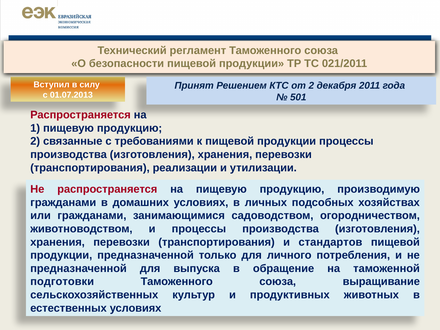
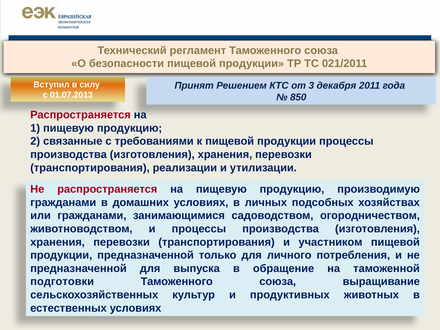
от 2: 2 -> 3 (311, 85)
501: 501 -> 850 (298, 97)
стандартов: стандартов -> участником (330, 242)
